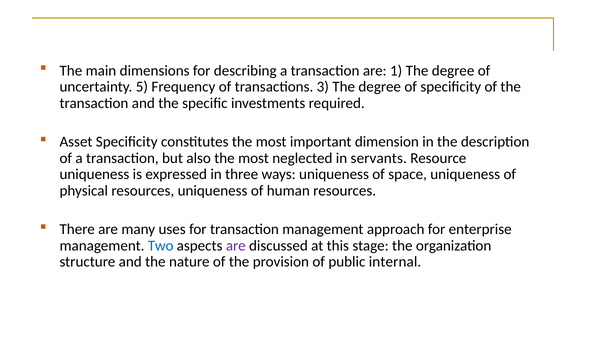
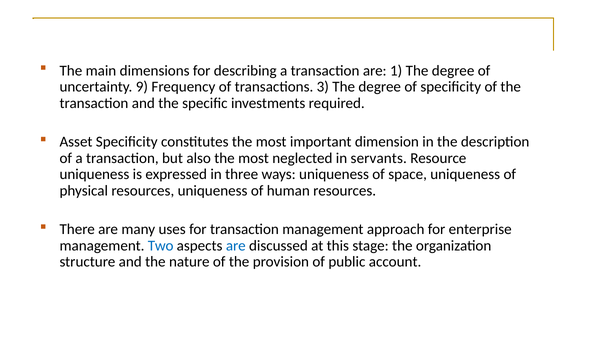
5: 5 -> 9 (142, 87)
are colour: purple -> blue (236, 246)
internal: internal -> account (395, 262)
